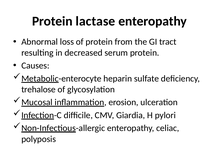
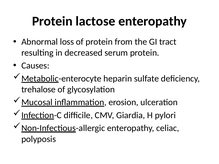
lactase: lactase -> lactose (95, 21)
